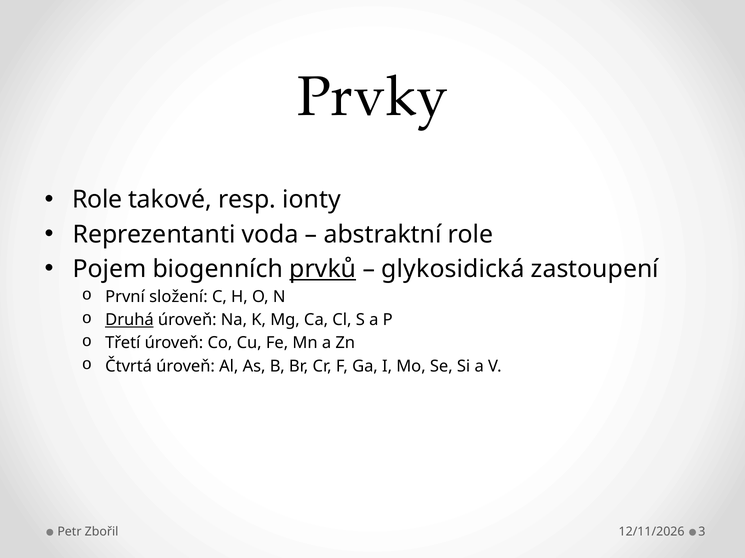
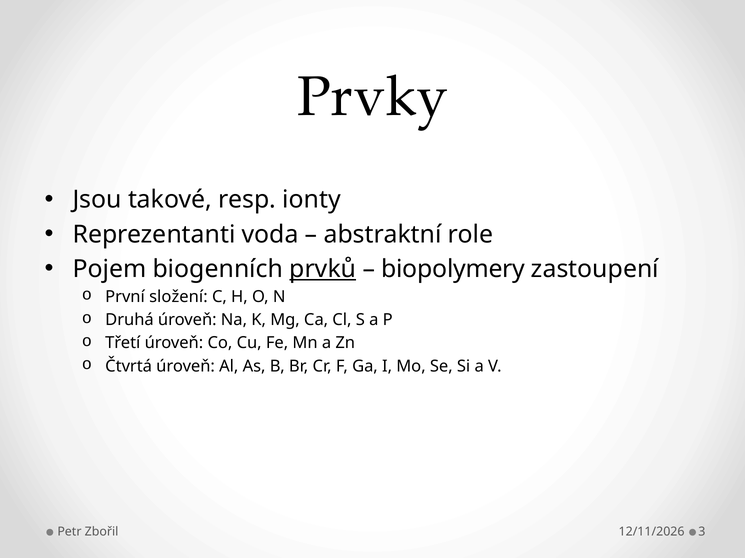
Role: Role -> Jsou (97, 200)
glykosidická: glykosidická -> biopolymery (453, 270)
Druhá underline: present -> none (130, 320)
